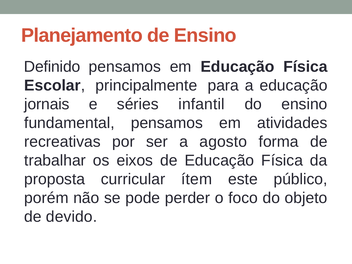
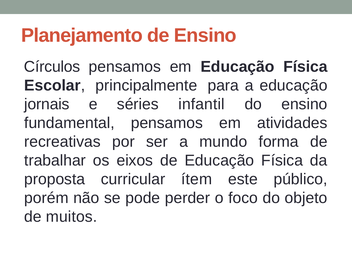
Definido: Definido -> Círculos (52, 67)
agosto: agosto -> mundo (223, 142)
devido: devido -> muitos (72, 217)
